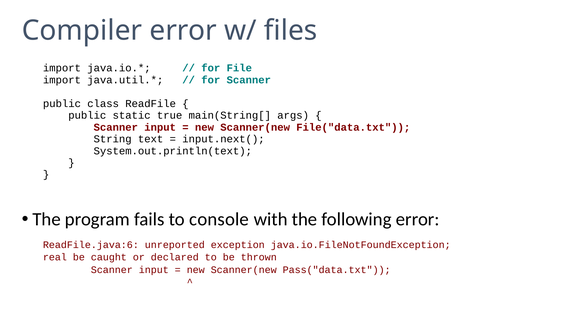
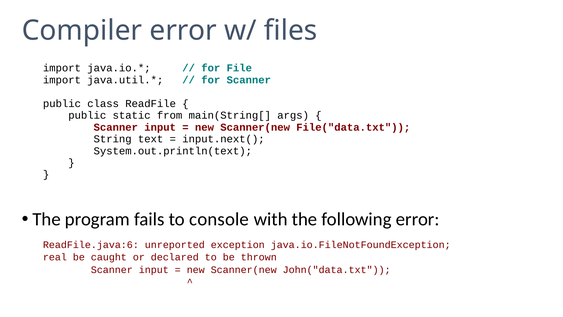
true: true -> from (170, 115)
Pass("data.txt: Pass("data.txt -> John("data.txt (337, 270)
